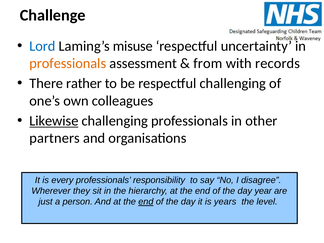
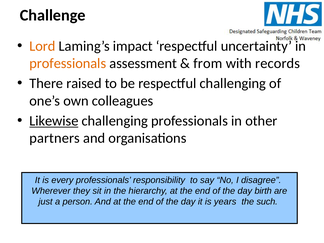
Lord colour: blue -> orange (42, 46)
misuse: misuse -> impact (133, 46)
rather: rather -> raised (84, 83)
year: year -> birth (263, 191)
end underline: present -> none (146, 202)
level: level -> such (267, 202)
